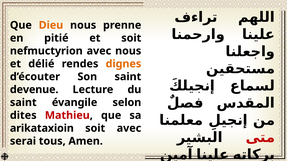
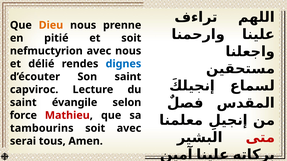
dignes colour: orange -> blue (123, 64)
devenue: devenue -> capviroc (34, 90)
dites: dites -> force (23, 116)
arikataxioin: arikataxioin -> tambourins (42, 129)
